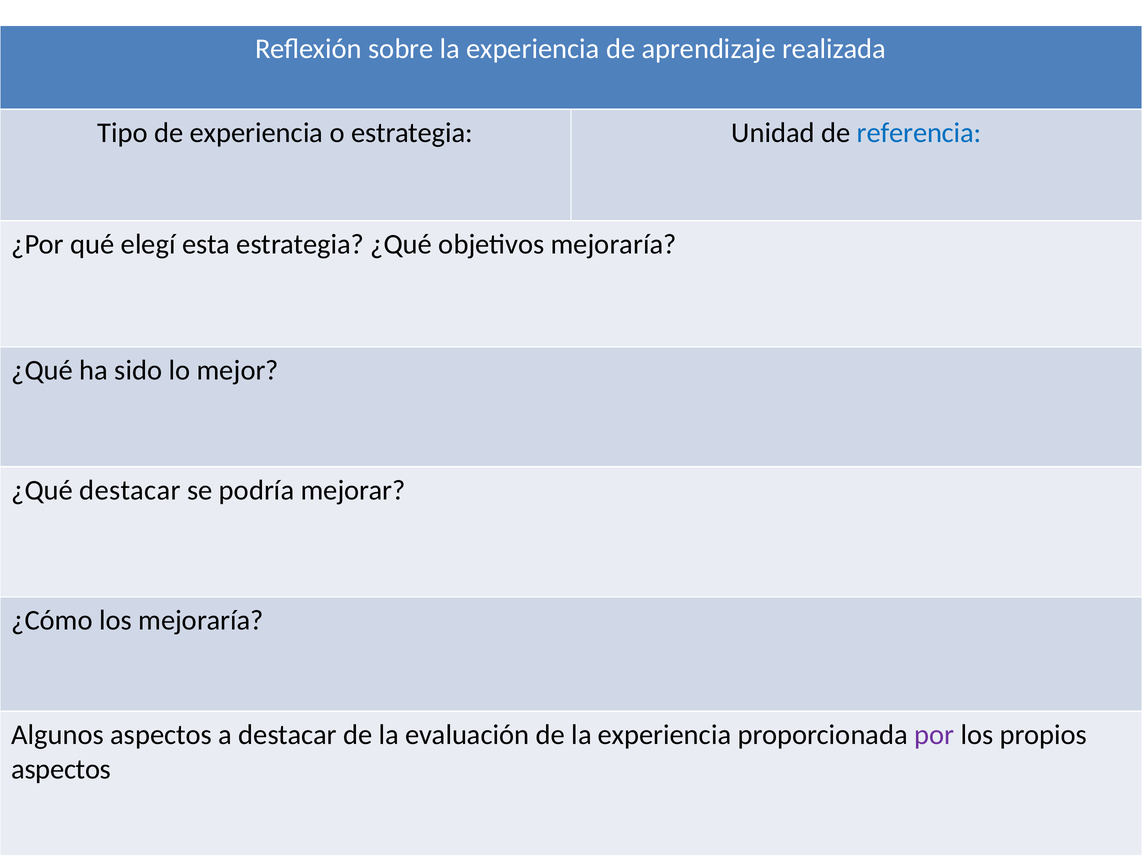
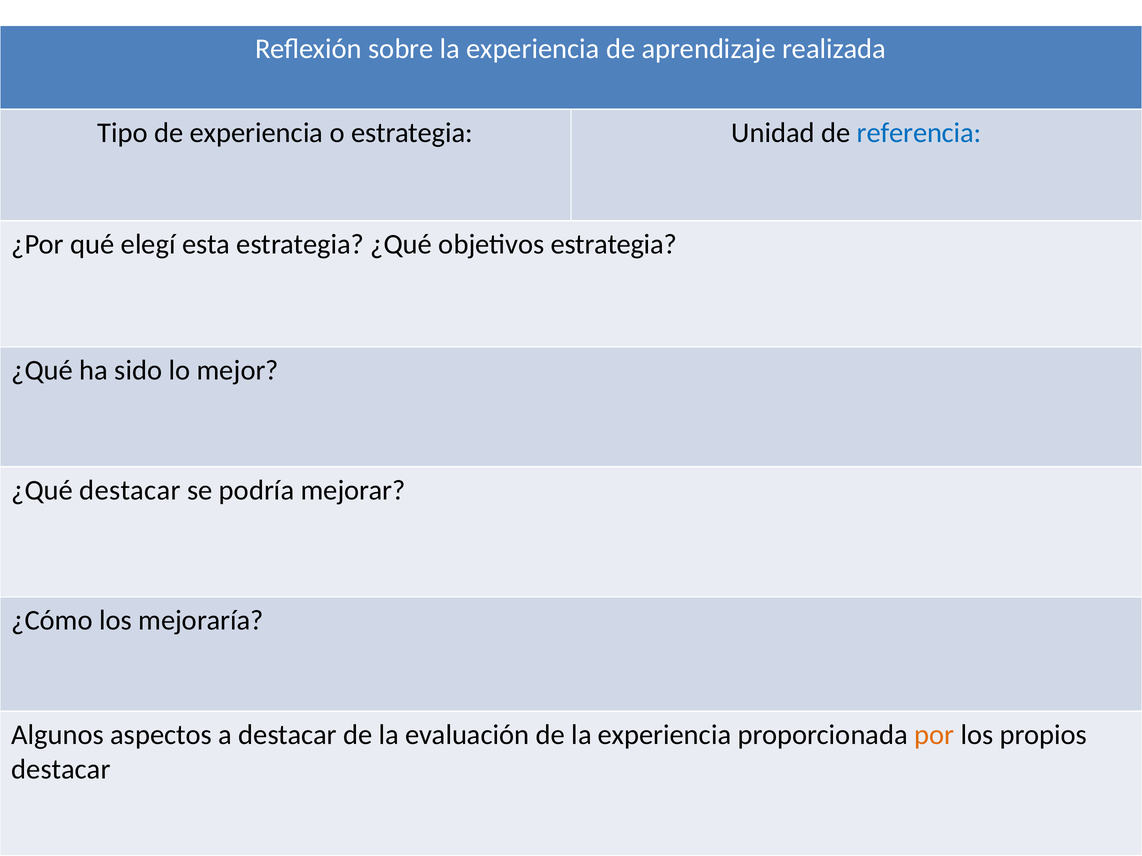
objetivos mejoraría: mejoraría -> estrategia (614, 244)
por colour: purple -> orange (934, 735)
aspectos: aspectos -> destacar (61, 770)
